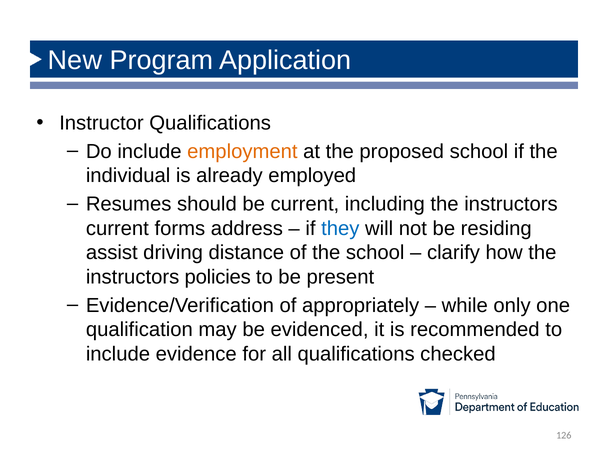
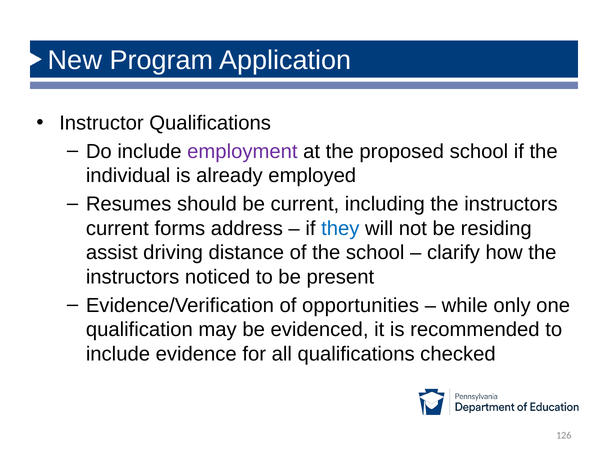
employment colour: orange -> purple (242, 151)
policies: policies -> noticed (218, 277)
appropriately: appropriately -> opportunities (361, 305)
